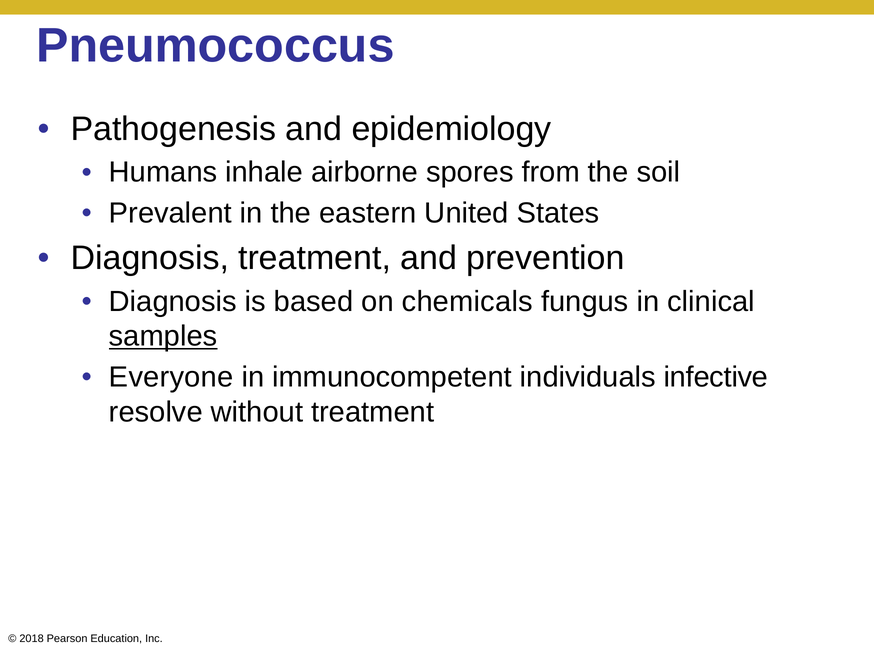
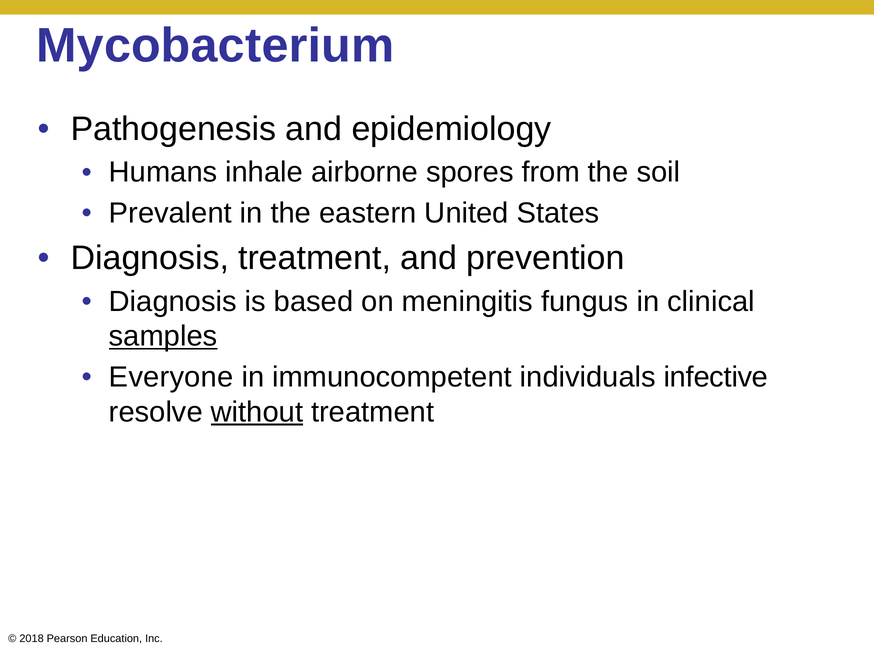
Pneumococcus: Pneumococcus -> Mycobacterium (215, 46)
chemicals: chemicals -> meningitis (467, 302)
without underline: none -> present (257, 412)
